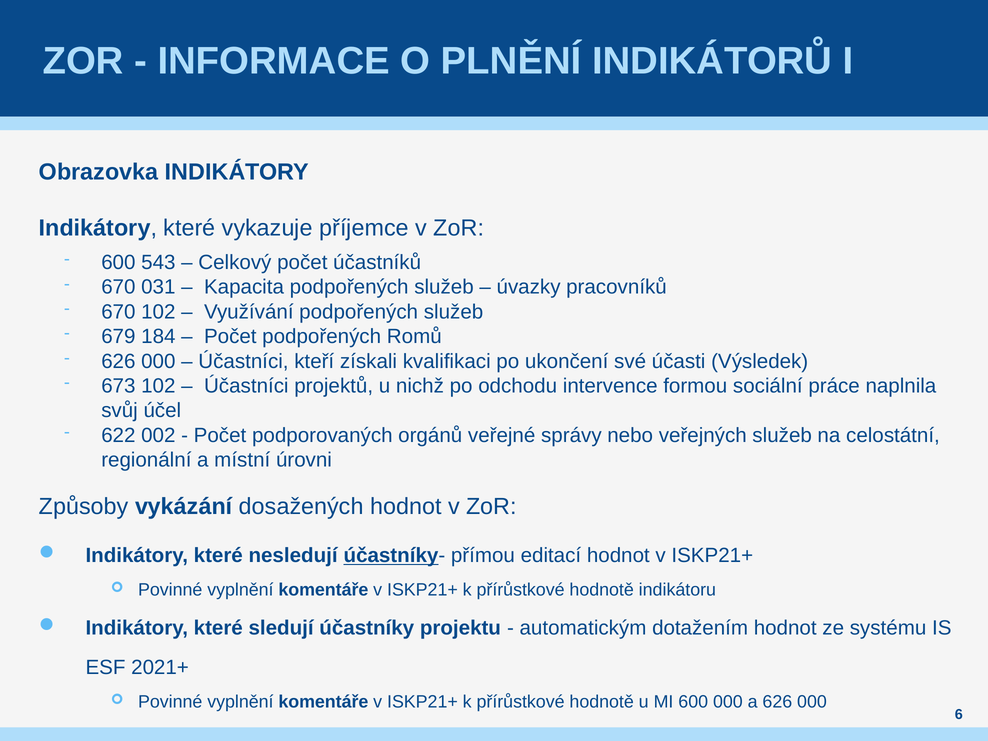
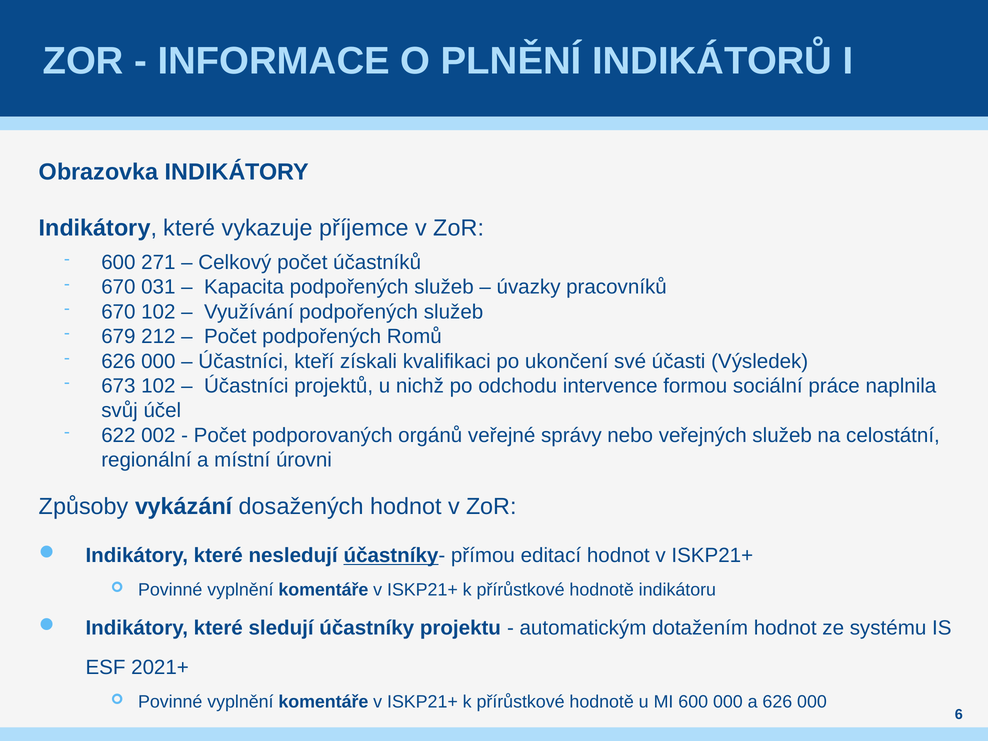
543: 543 -> 271 (158, 262)
184: 184 -> 212 (158, 337)
